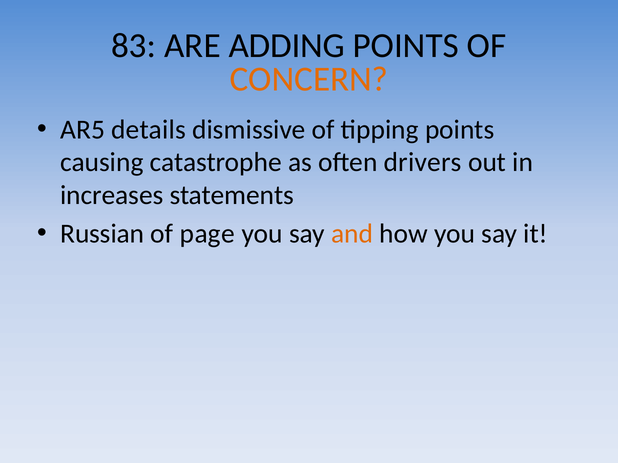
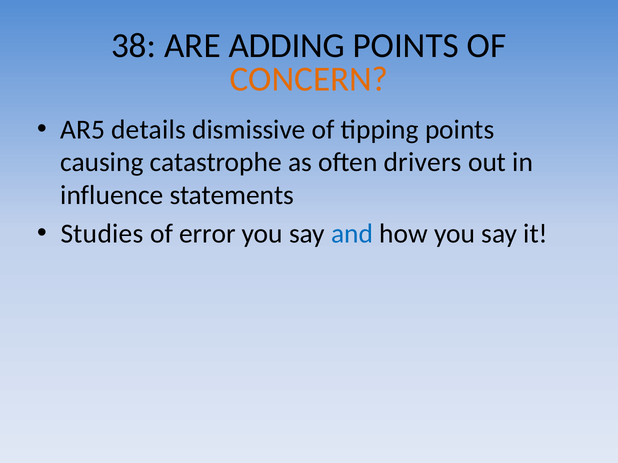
83: 83 -> 38 (134, 46)
increases: increases -> influence (112, 196)
Russian: Russian -> Studies (102, 234)
page: page -> error (208, 234)
and colour: orange -> blue (352, 234)
